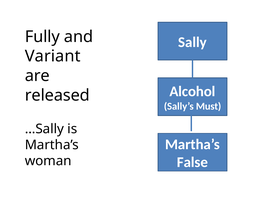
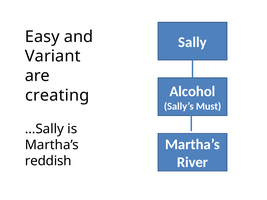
Fully: Fully -> Easy (42, 37)
released: released -> creating (57, 95)
False: False -> River (192, 162)
woman: woman -> reddish (48, 161)
